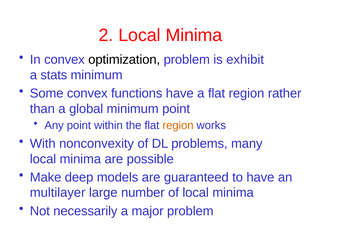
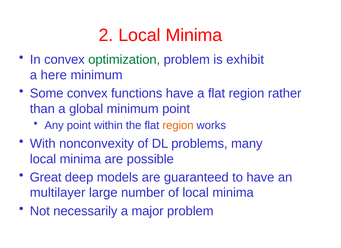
optimization colour: black -> green (124, 60)
stats: stats -> here (54, 75)
Make: Make -> Great (46, 177)
